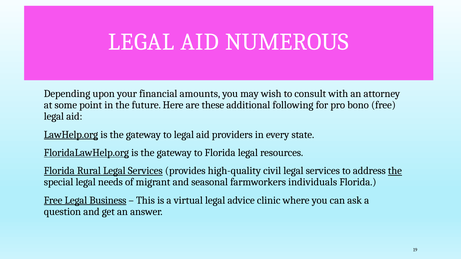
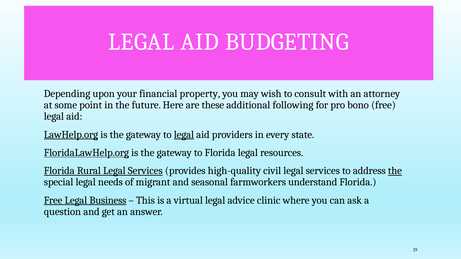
NUMEROUS: NUMEROUS -> BUDGETING (287, 42)
amounts: amounts -> property (200, 94)
legal underline: none -> present (184, 135)
individuals: individuals -> understand (313, 182)
